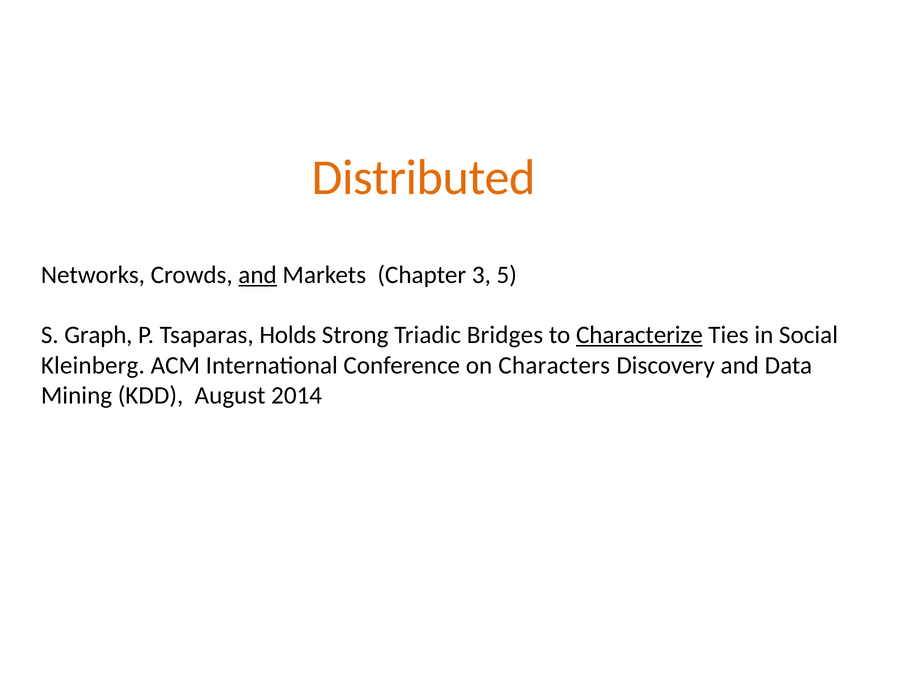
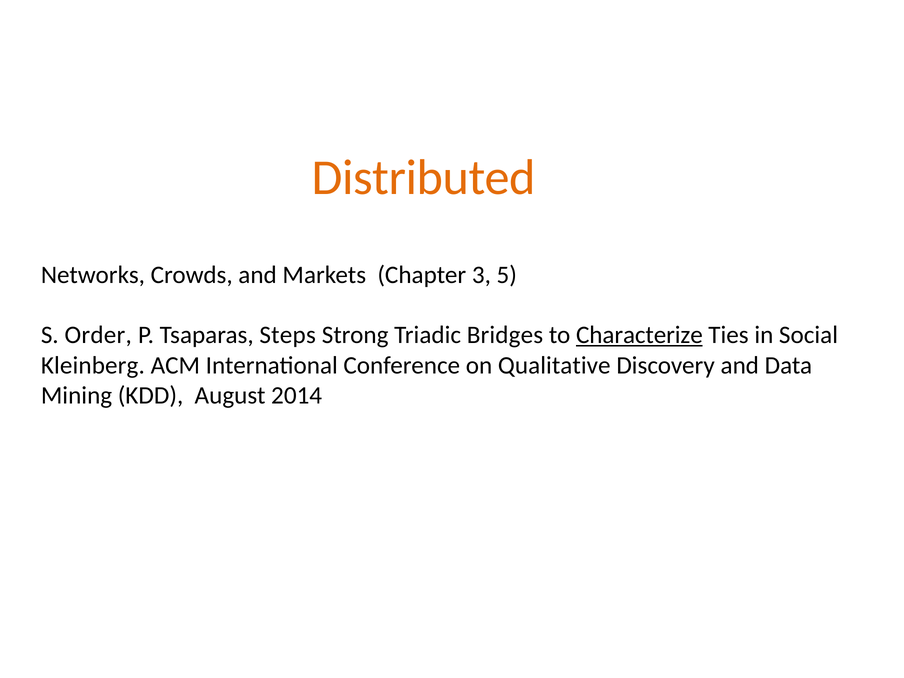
and underline: present -> none (258, 275)
Graph: Graph -> Order (98, 335)
Holds: Holds -> Steps (288, 335)
Characters: Characters -> Qualitative (554, 365)
